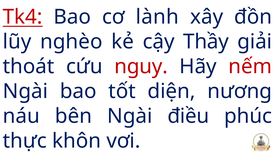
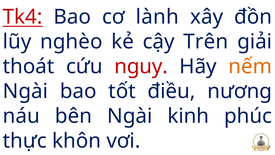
Thầy: Thầy -> Trên (206, 42)
nếm colour: red -> orange (250, 66)
diện: diện -> điều (171, 91)
điều: điều -> kinh (188, 116)
